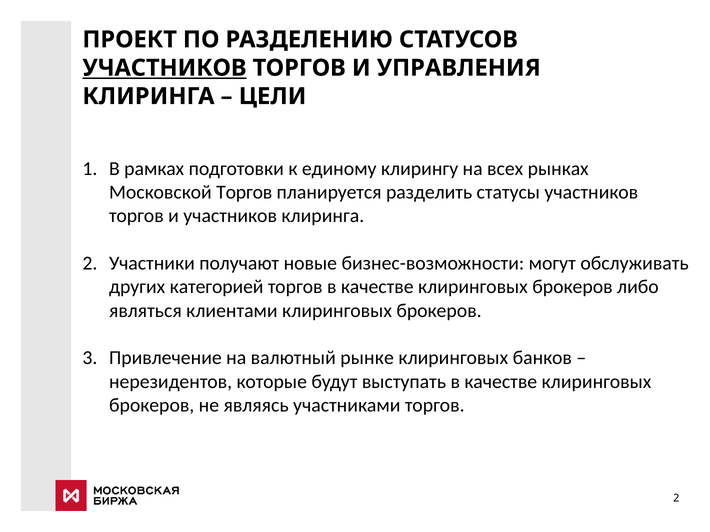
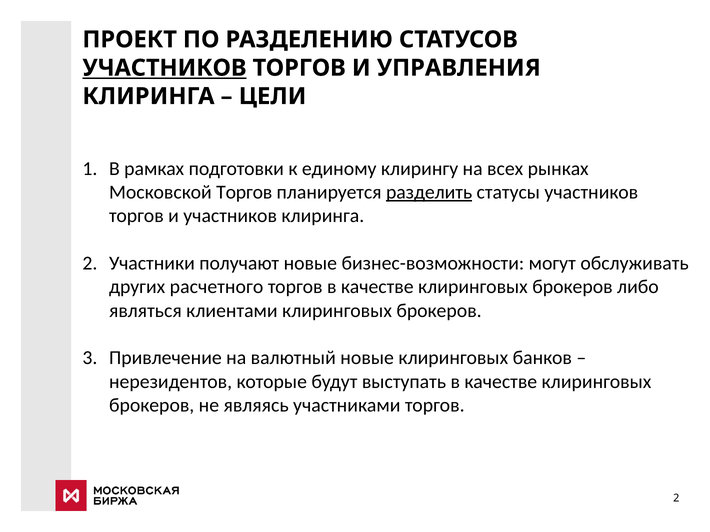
разделить underline: none -> present (429, 192)
категорией: категорией -> расчетного (217, 287)
валютный рынке: рынке -> новые (367, 358)
